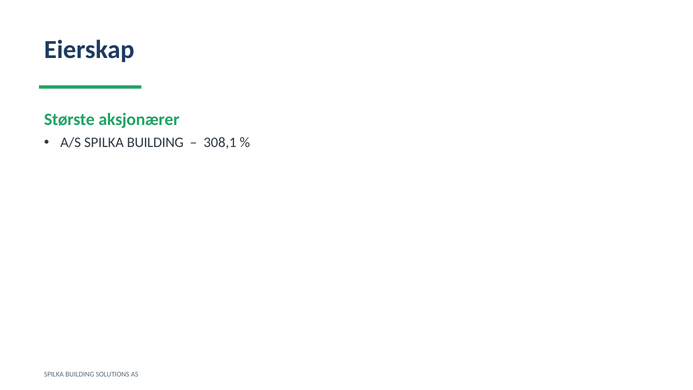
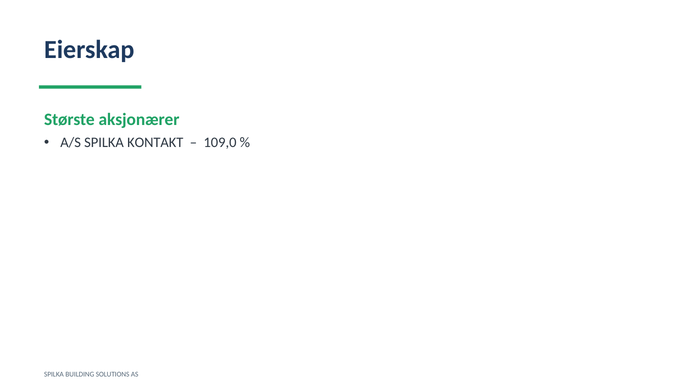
A/S SPILKA BUILDING: BUILDING -> KONTAKT (155, 143)
308,1: 308,1 -> 109,0 (220, 143)
